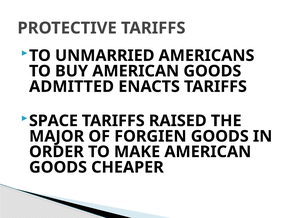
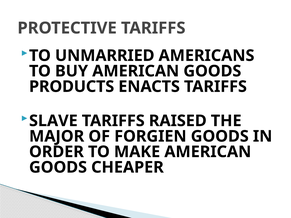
ADMITTED: ADMITTED -> PRODUCTS (72, 87)
SPACE: SPACE -> SLAVE (53, 121)
